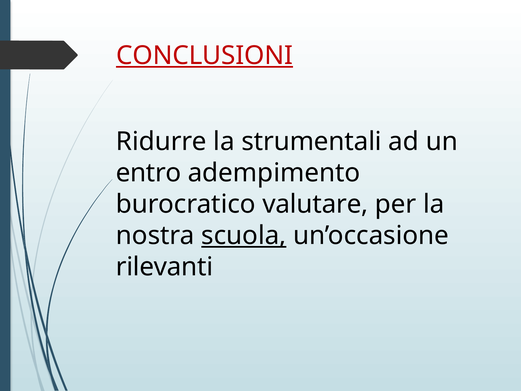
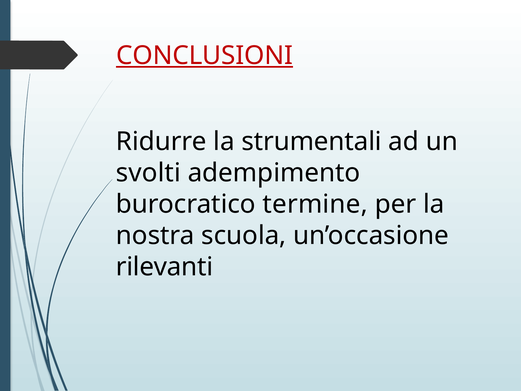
entro: entro -> svolti (148, 173)
valutare: valutare -> termine (315, 204)
scuola underline: present -> none (244, 235)
